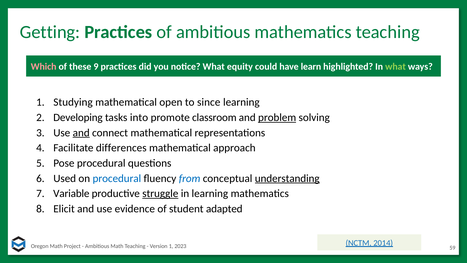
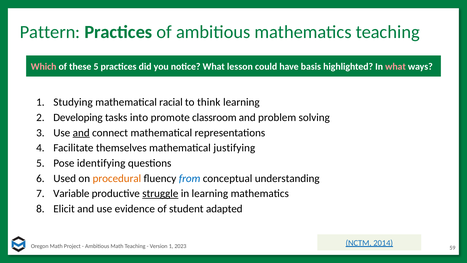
Getting: Getting -> Pattern (50, 32)
these 9: 9 -> 5 (96, 67)
equity: equity -> lesson (240, 67)
learn: learn -> basis (311, 67)
what colour: light green -> pink (396, 67)
open: open -> racial (171, 102)
since: since -> think (209, 102)
problem underline: present -> none (277, 117)
differences: differences -> themselves (121, 148)
approach: approach -> justifying (234, 148)
Pose procedural: procedural -> identifying (101, 163)
procedural colour: blue -> orange (117, 178)
understanding underline: present -> none (287, 178)
